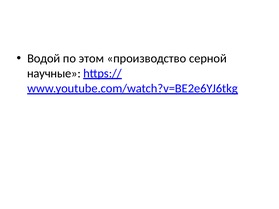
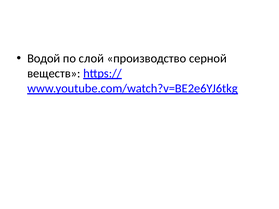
этом: этом -> слой (91, 59)
научные: научные -> веществ (54, 73)
